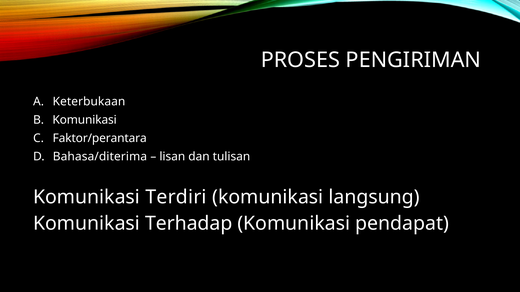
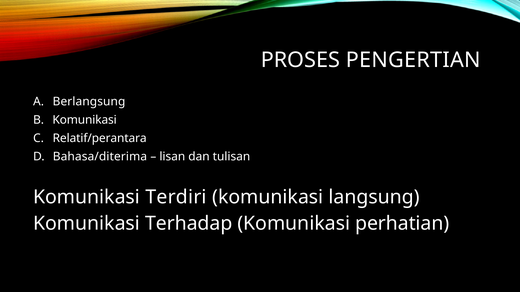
PENGIRIMAN: PENGIRIMAN -> PENGERTIAN (413, 60)
Keterbukaan: Keterbukaan -> Berlangsung (89, 102)
Faktor/perantara: Faktor/perantara -> Relatif/perantara (100, 138)
pendapat: pendapat -> perhatian (402, 224)
